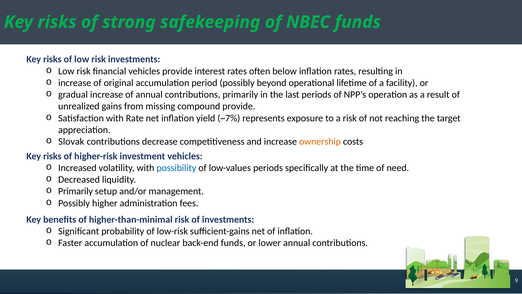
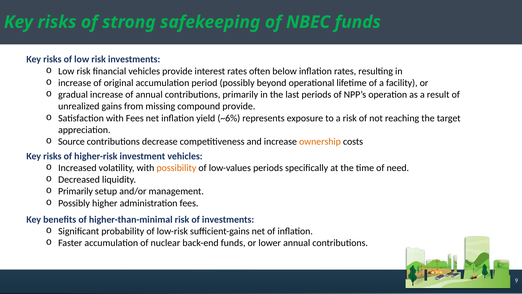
with Rate: Rate -> Fees (135, 118)
~7%: ~7% -> ~6% (229, 118)
Slovak: Slovak -> Source (71, 142)
possibility colour: blue -> orange (176, 168)
